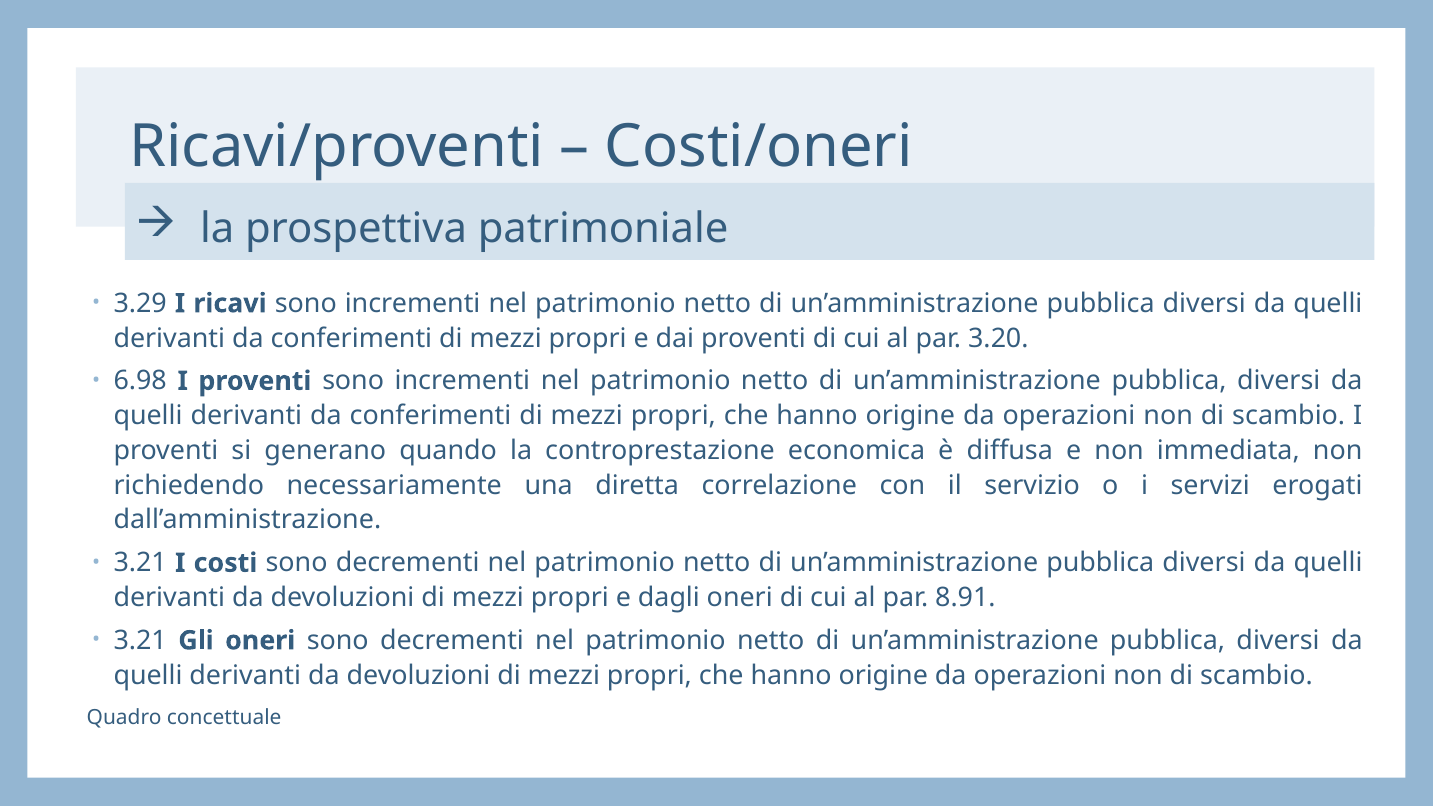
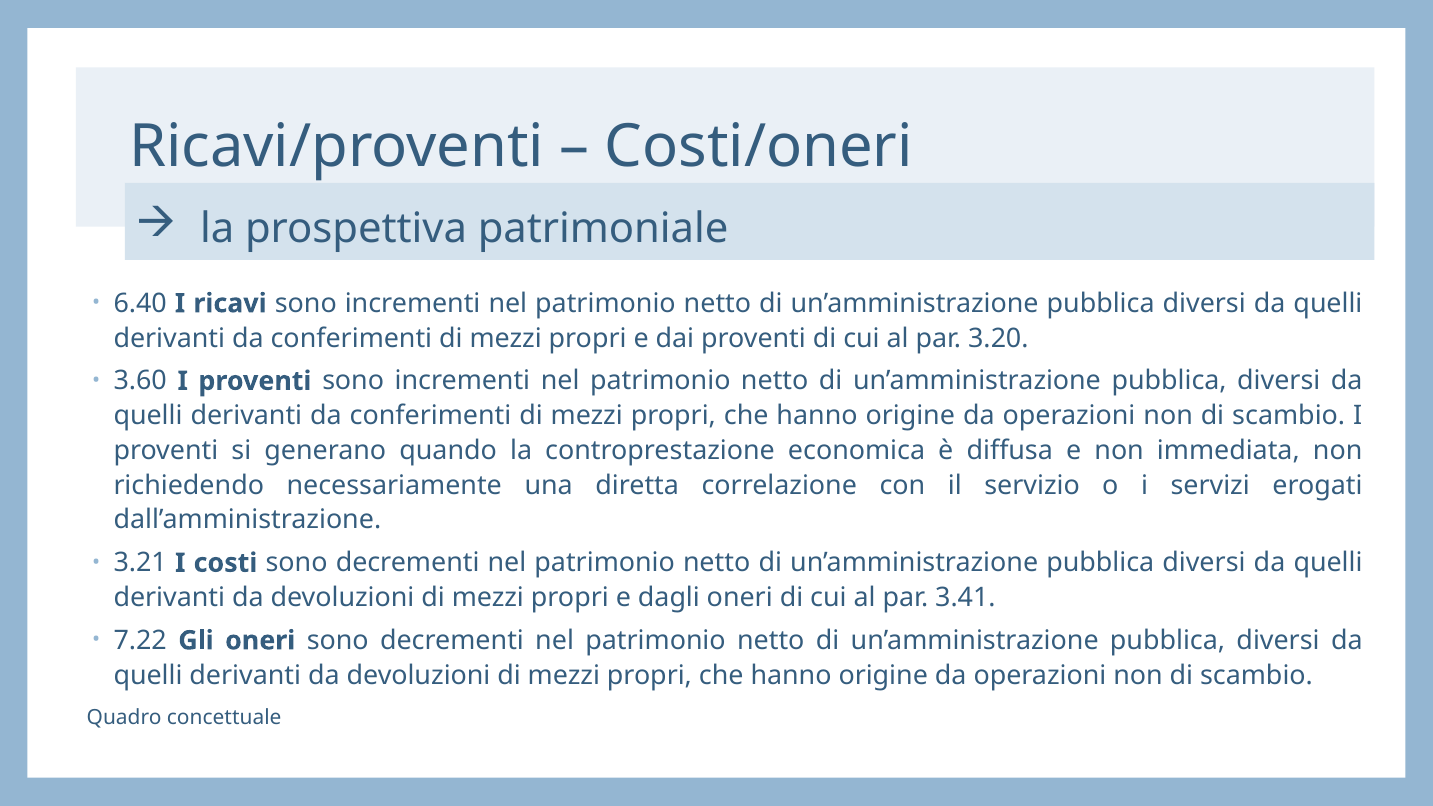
3.29: 3.29 -> 6.40 (140, 303)
6.98: 6.98 -> 3.60 (140, 381)
8.91: 8.91 -> 3.41 (965, 598)
3.21: 3.21 -> 7.22 (140, 641)
